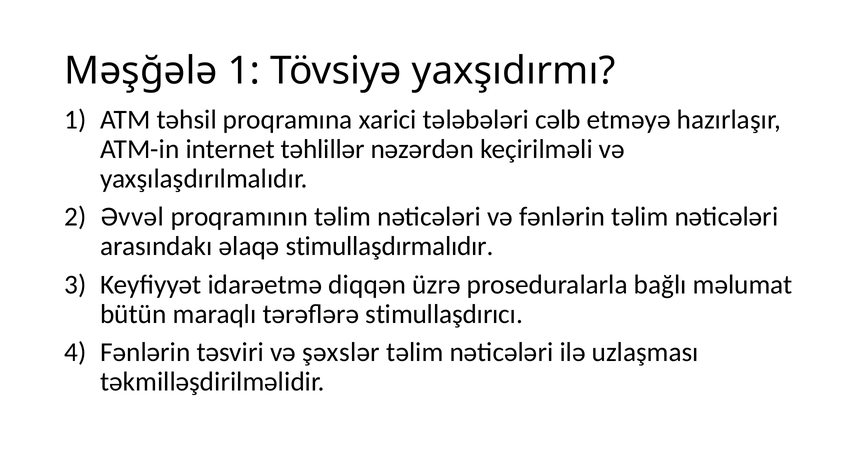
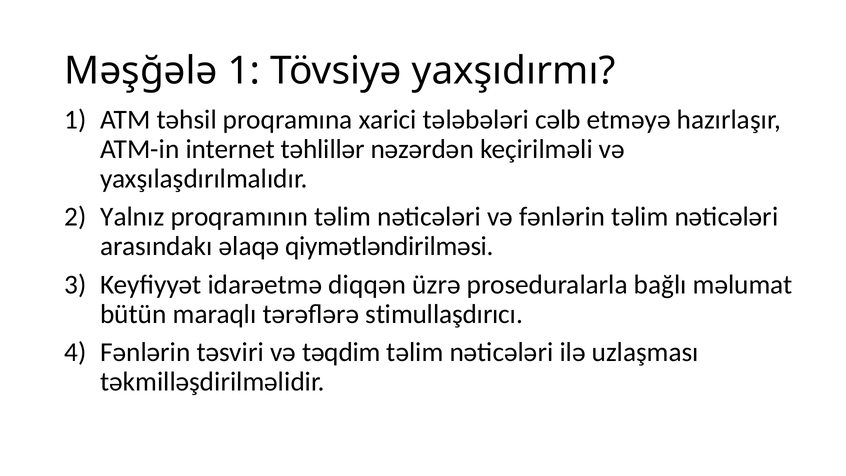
Əvvəl: Əvvəl -> Yalnız (132, 217)
stimullaşdırmalıdır: stimullaşdırmalıdır -> qiymətləndirilməsi (390, 246)
şəxslər: şəxslər -> təqdim (341, 352)
